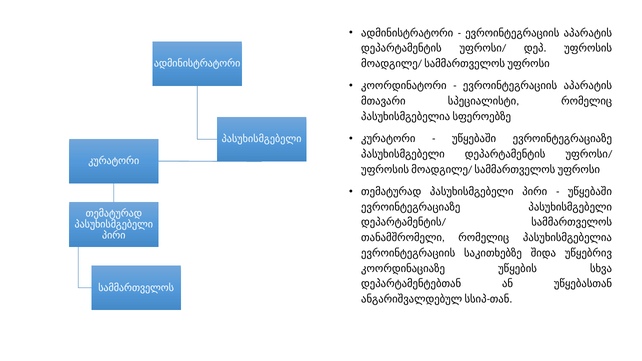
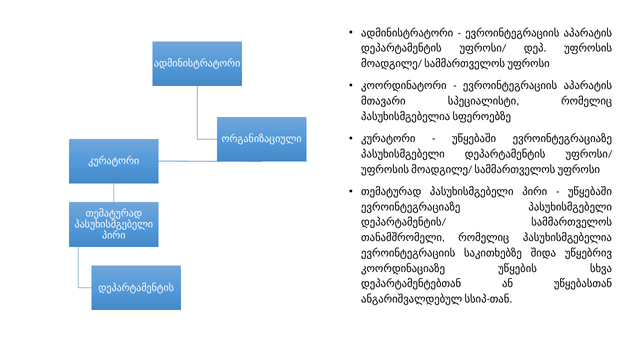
პასუხისმგებელი: პასუხისმგებელი -> ორგანიზაციული (262, 139)
სამმართველოს: სამმართველოს -> დეპარტამენტის (136, 288)
